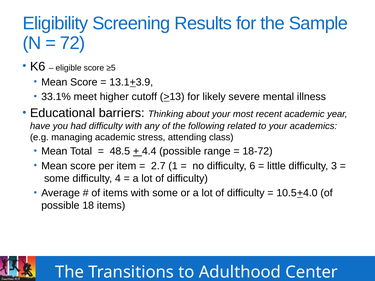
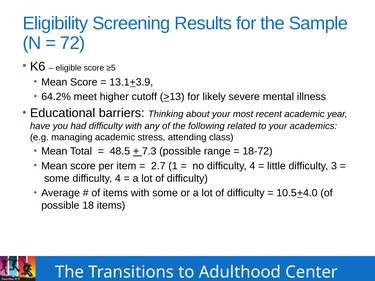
33.1%: 33.1% -> 64.2% (56, 97)
4.4: 4.4 -> 7.3 (149, 151)
no difficulty 6: 6 -> 4 (252, 166)
